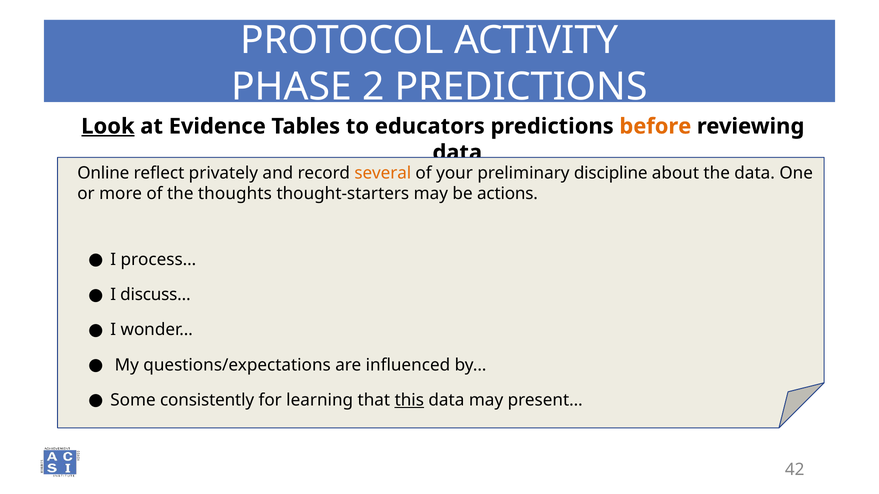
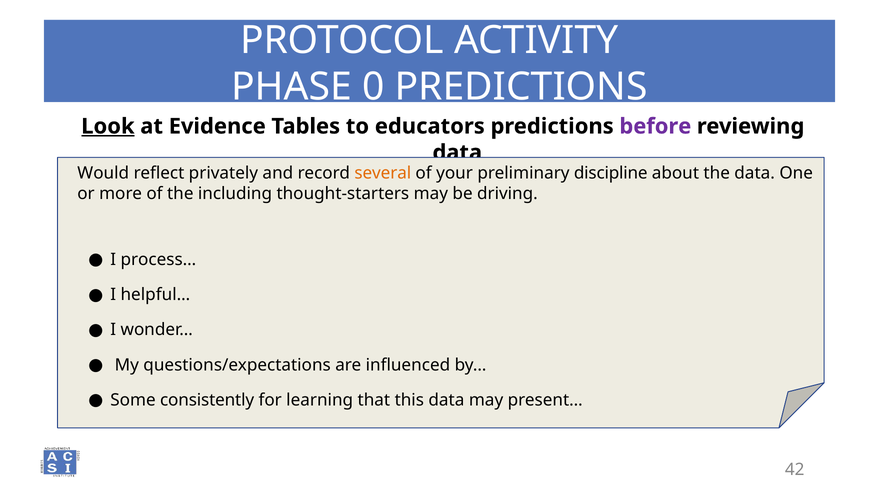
2: 2 -> 0 (373, 87)
before colour: orange -> purple (655, 126)
Online: Online -> Would (103, 173)
thoughts: thoughts -> including (235, 194)
actions: actions -> driving (507, 194)
discuss…: discuss… -> helpful… (155, 295)
this underline: present -> none (409, 400)
